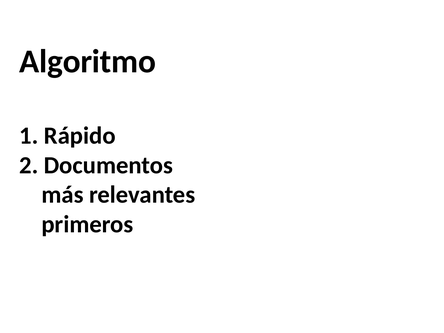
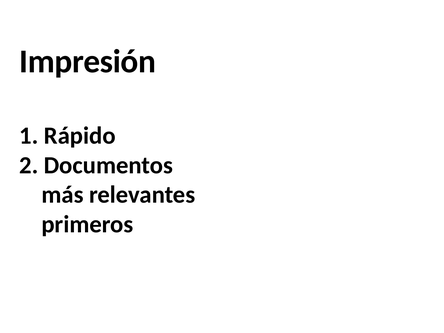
Algoritmo: Algoritmo -> Impresión (88, 62)
